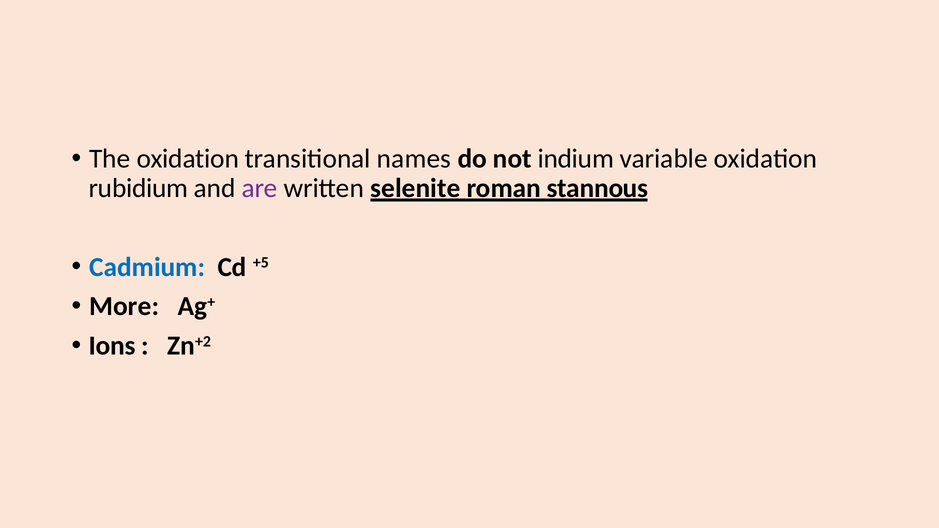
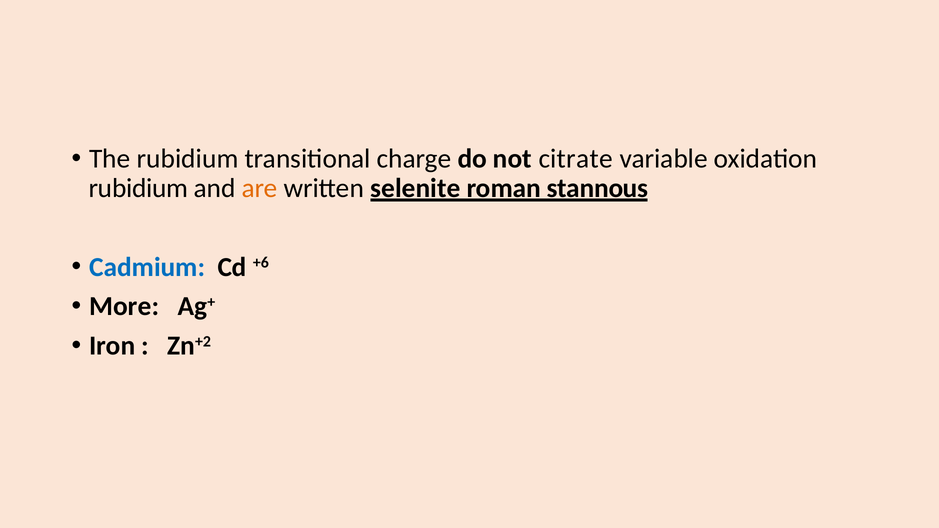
The oxidation: oxidation -> rubidium (188, 159)
names: names -> charge (414, 159)
indium: indium -> citrate (576, 159)
are colour: purple -> orange (260, 188)
+5: +5 -> +6 (261, 263)
Ions: Ions -> Iron (112, 346)
